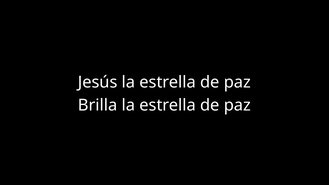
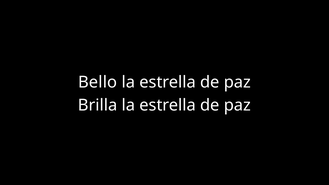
Jesús: Jesús -> Bello (98, 82)
